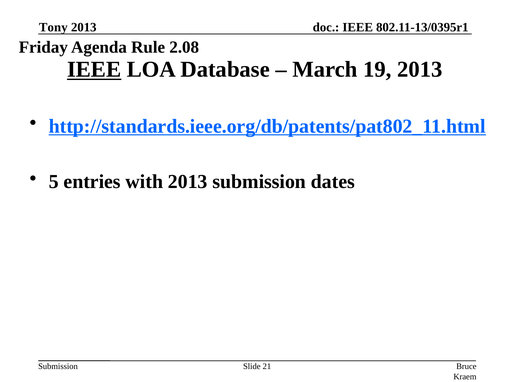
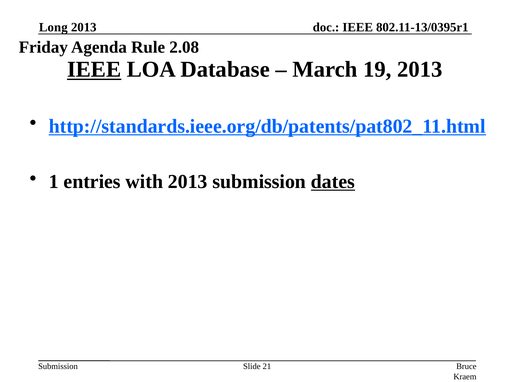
Tony: Tony -> Long (53, 27)
5: 5 -> 1 (54, 182)
dates underline: none -> present (333, 182)
